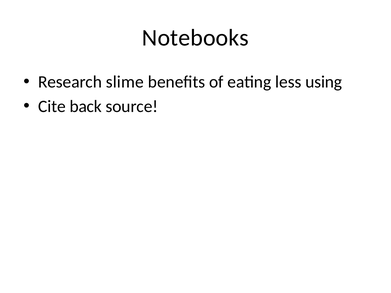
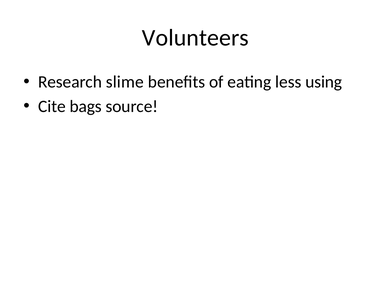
Notebooks: Notebooks -> Volunteers (195, 38)
back: back -> bags (86, 106)
